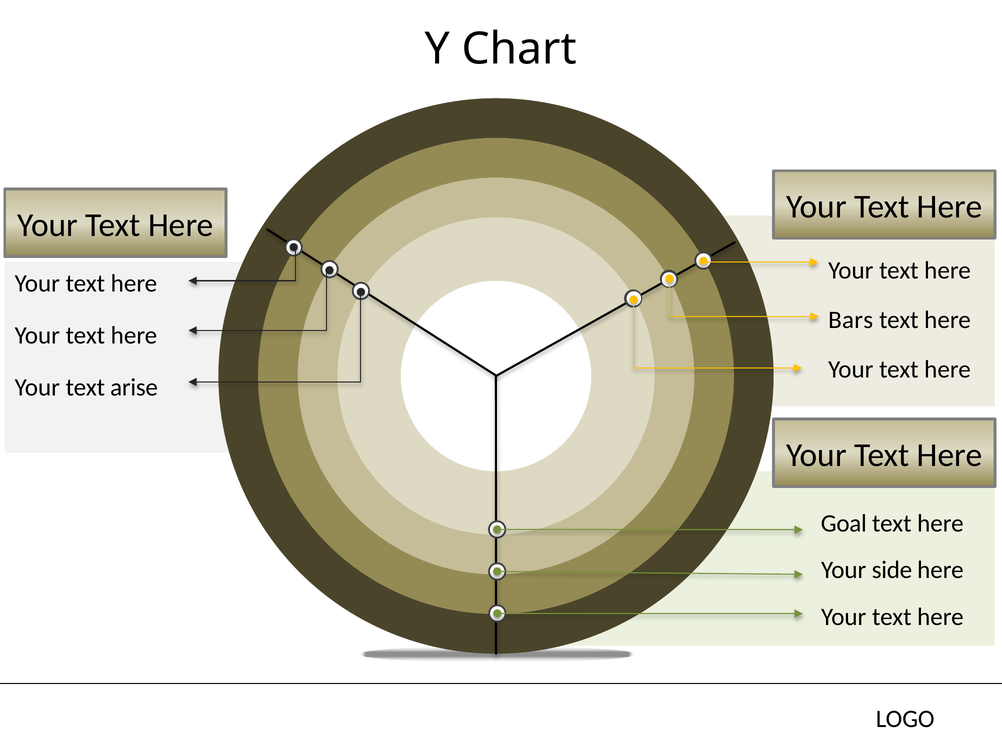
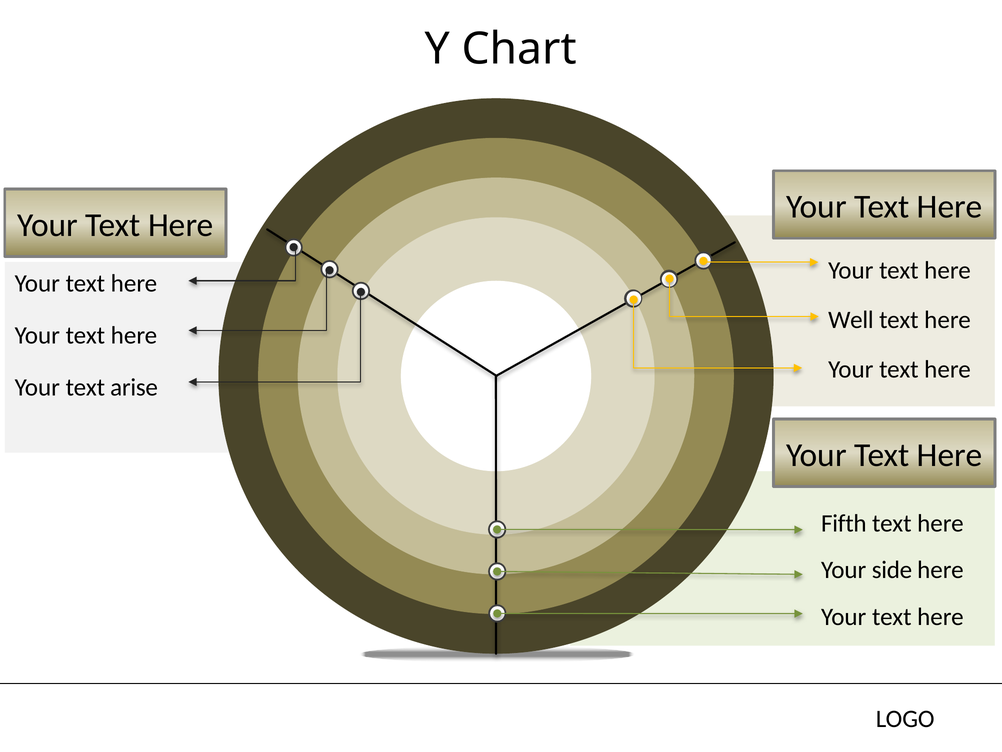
Bars: Bars -> Well (851, 320)
Goal: Goal -> Fifth (844, 523)
